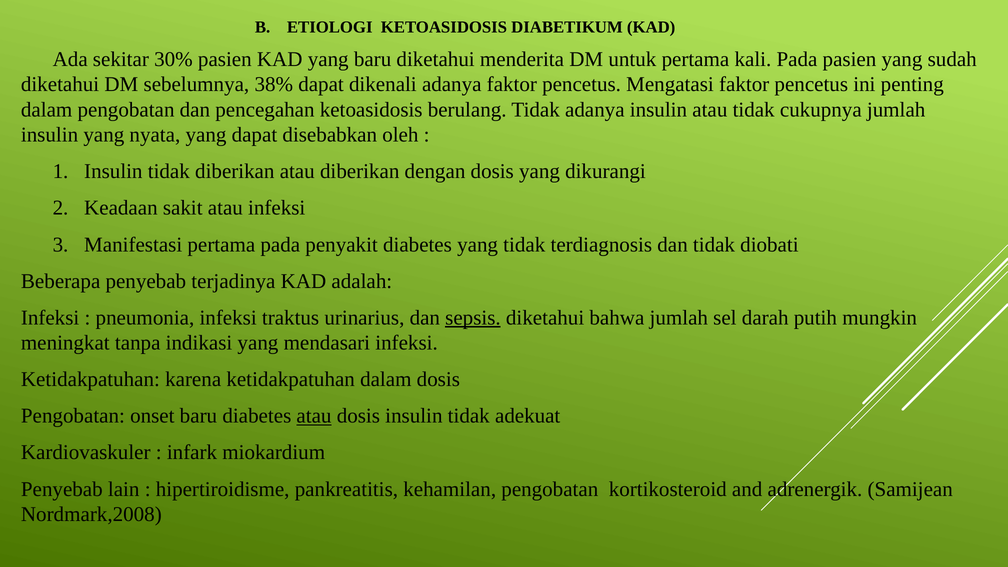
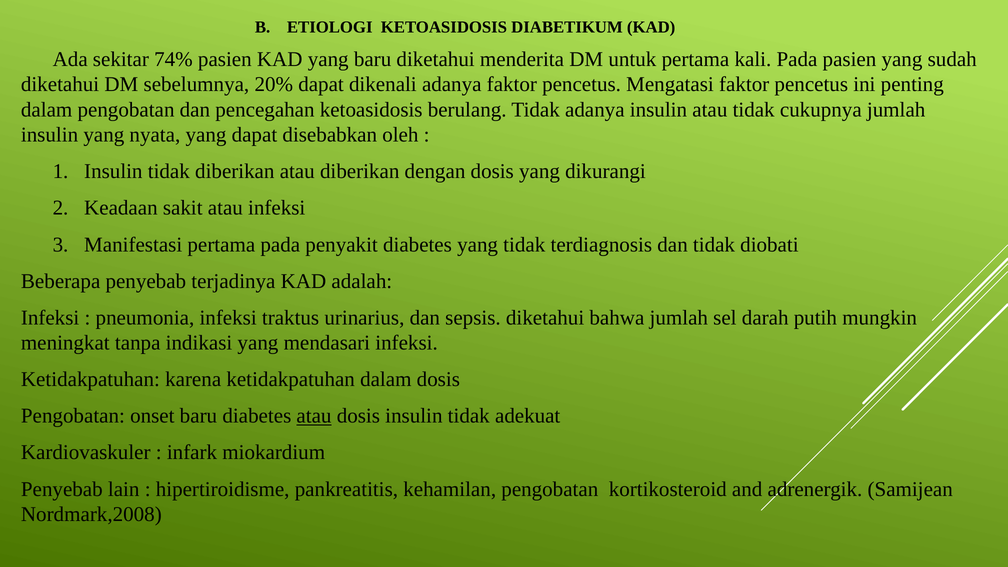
30%: 30% -> 74% (173, 59)
38%: 38% -> 20% (274, 85)
sepsis underline: present -> none (473, 318)
